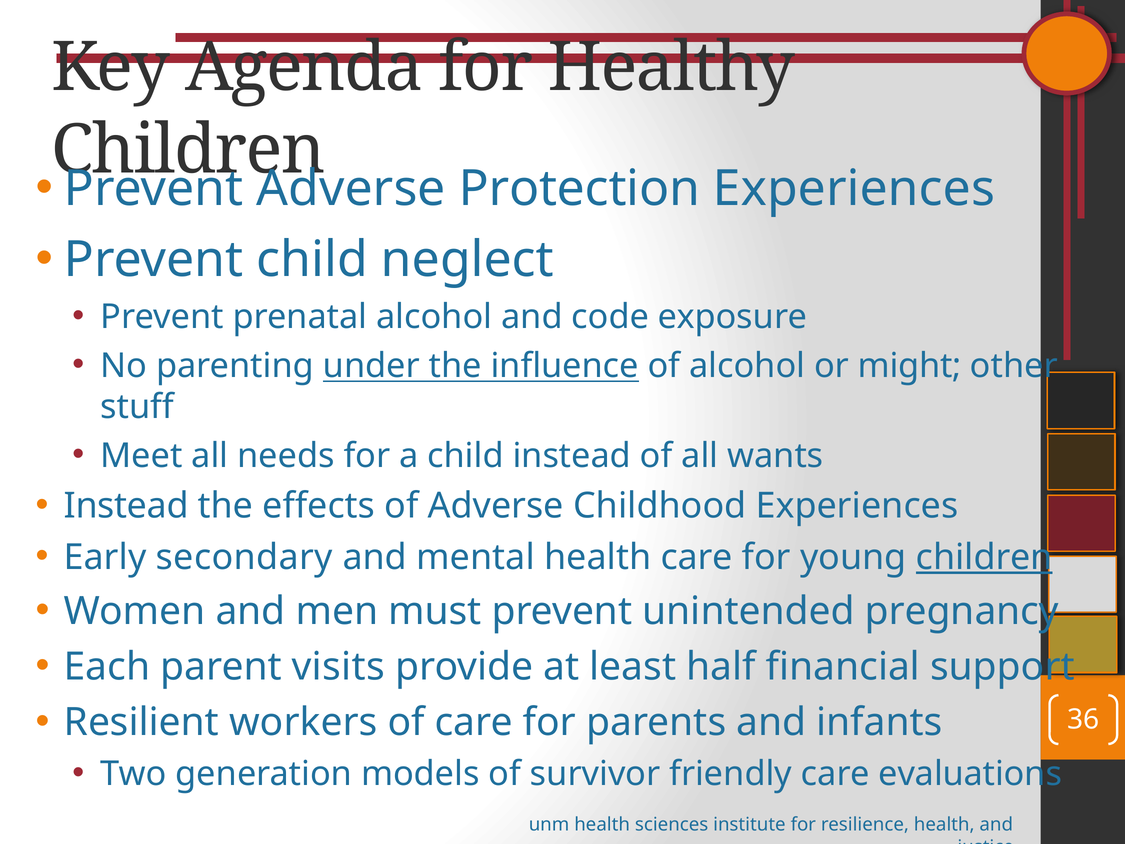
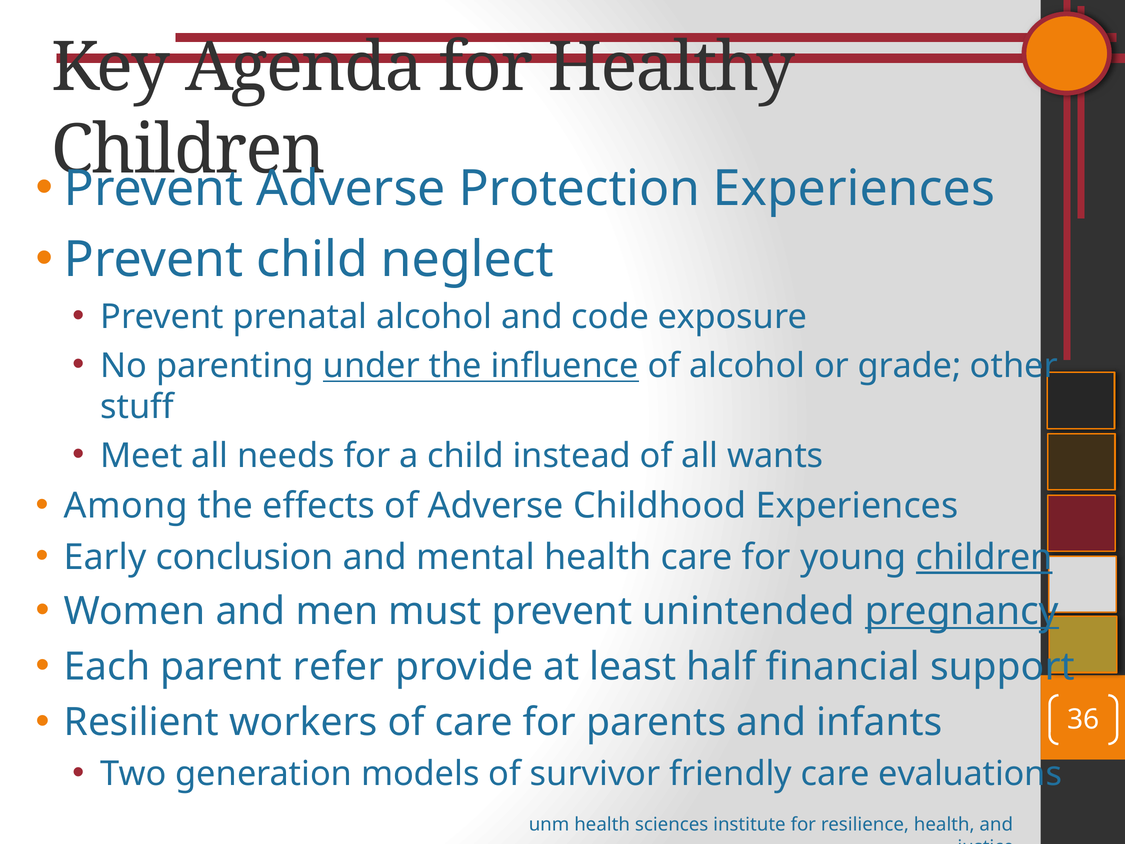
might: might -> grade (910, 366)
Instead: Instead -> Among (126, 506)
secondary: secondary -> conclusion (245, 557)
pregnancy underline: none -> present (962, 611)
visits: visits -> refer (338, 667)
